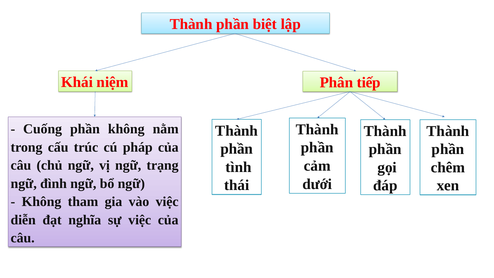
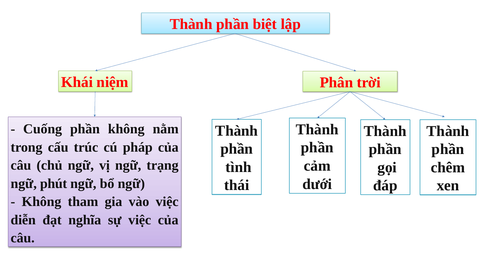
tiếp: tiếp -> trời (369, 82)
đình: đình -> phút (54, 183)
